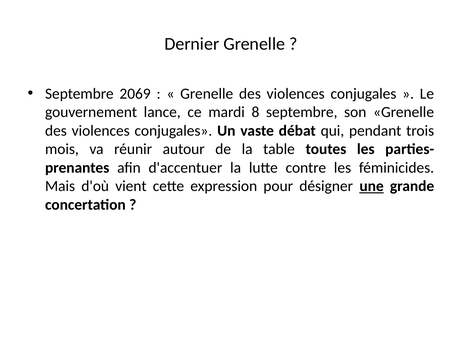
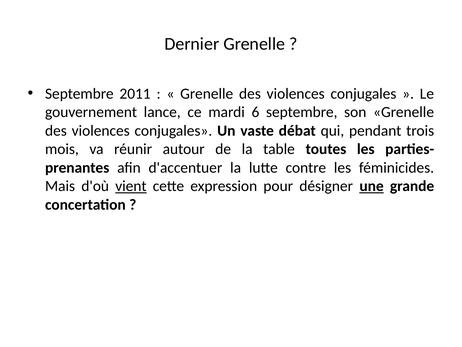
2069: 2069 -> 2011 (135, 93)
8: 8 -> 6 (255, 112)
vient underline: none -> present (131, 186)
